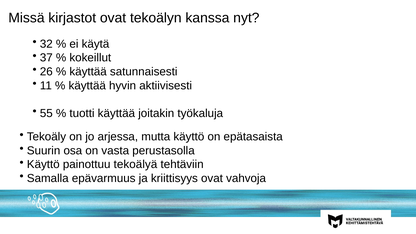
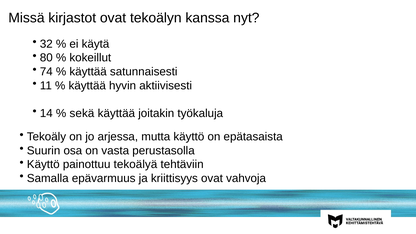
37: 37 -> 80 (46, 58)
26: 26 -> 74 (46, 72)
55: 55 -> 14 (46, 113)
tuotti: tuotti -> sekä (82, 113)
